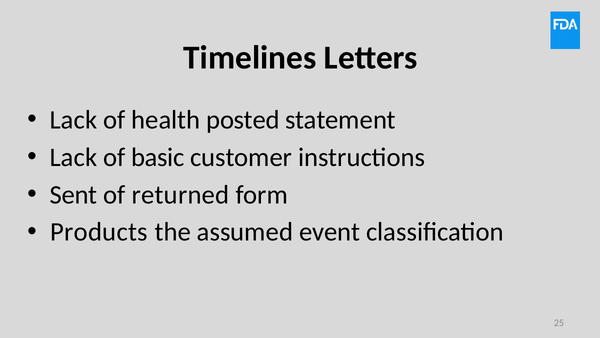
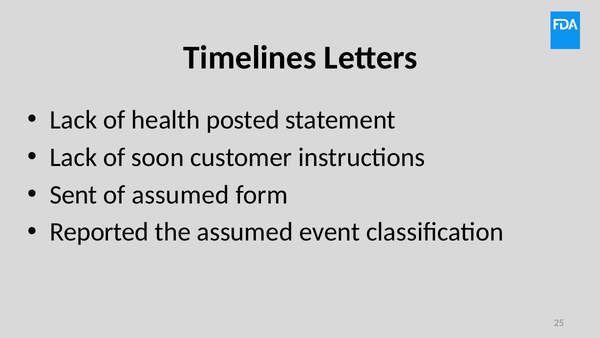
basic: basic -> soon (158, 157)
of returned: returned -> assumed (180, 194)
Products: Products -> Reported (99, 232)
